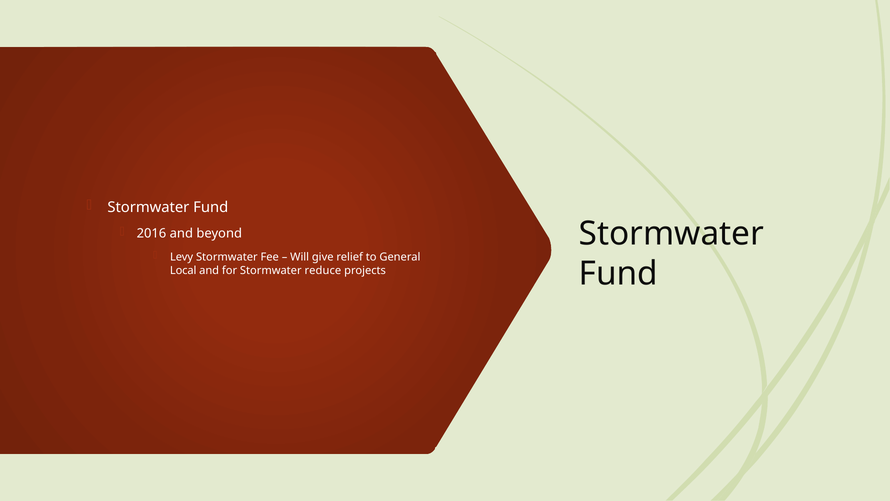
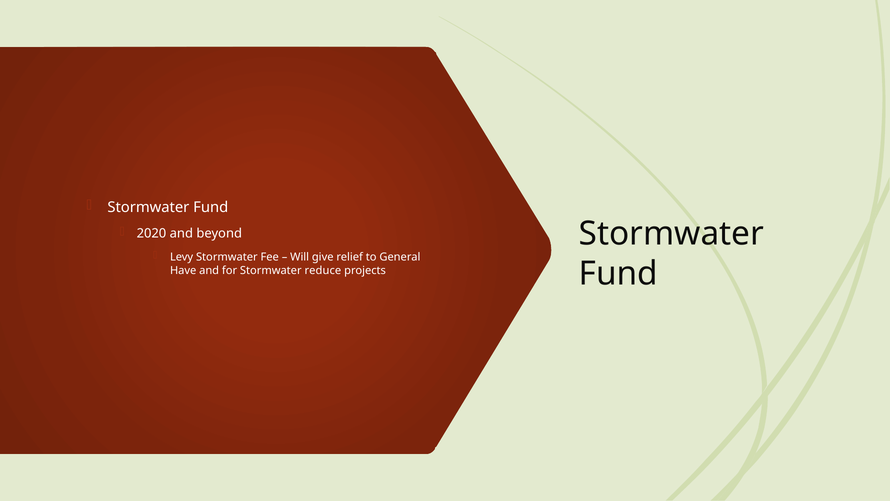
2016: 2016 -> 2020 (151, 233)
Local: Local -> Have (183, 270)
